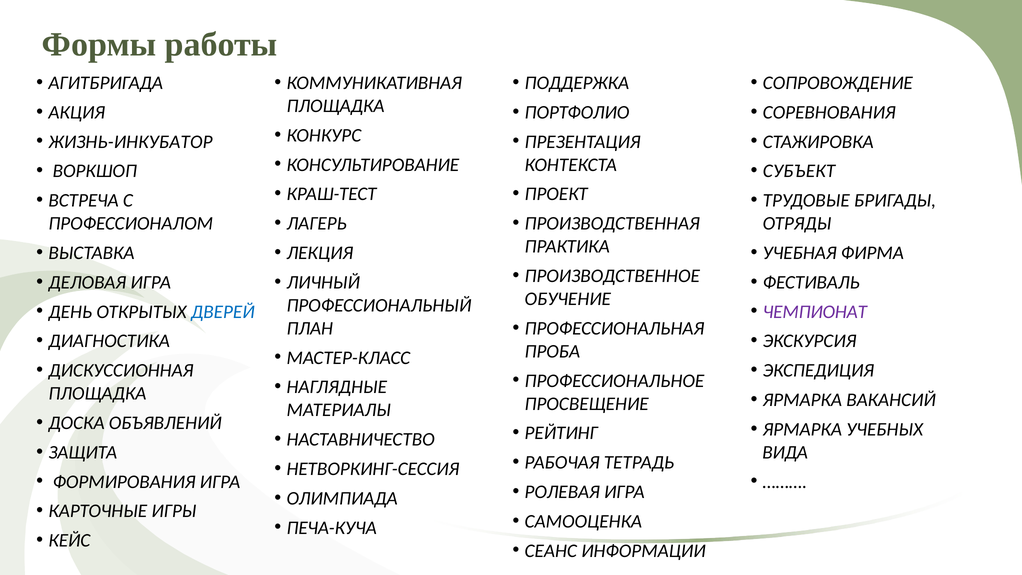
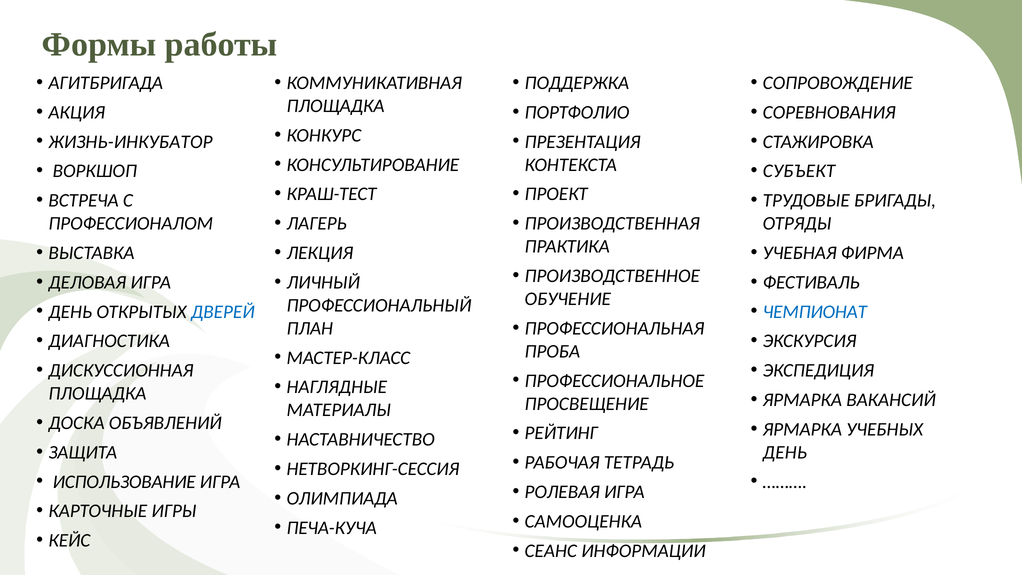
ЧЕМПИОНАТ colour: purple -> blue (815, 312)
ВИДА: ВИДА -> ДЕНЬ (785, 452)
ФОРМИРОВАНИЯ: ФОРМИРОВАНИЯ -> ИСПОЛЬЗОВАНИЕ (124, 482)
